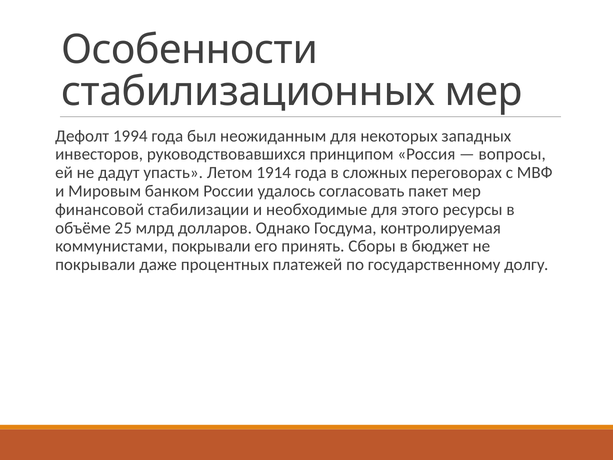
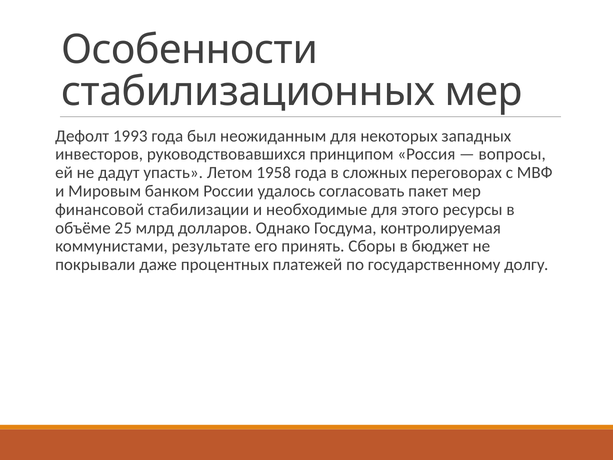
1994: 1994 -> 1993 (130, 136)
1914: 1914 -> 1958 (274, 173)
коммунистами покрывали: покрывали -> результате (211, 246)
